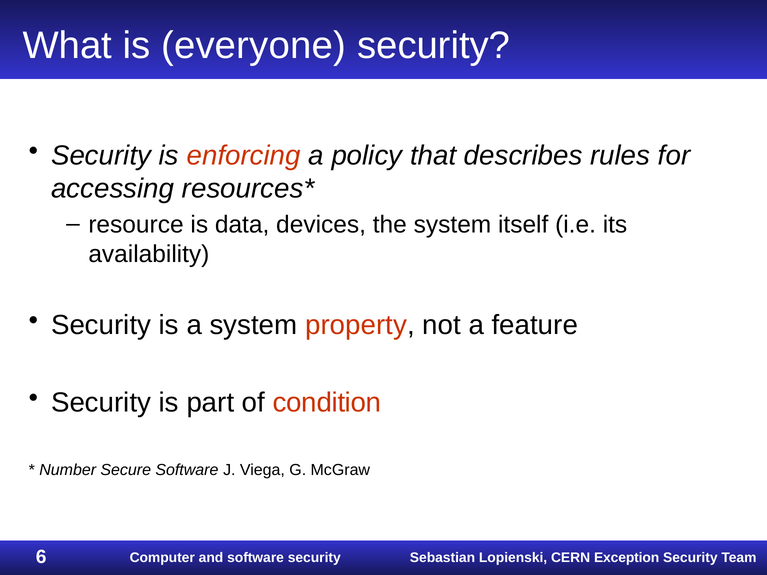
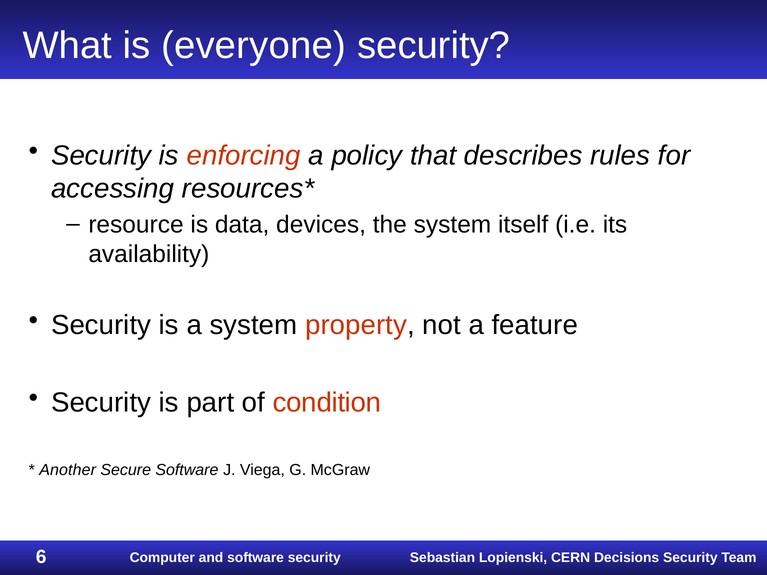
Number: Number -> Another (68, 470)
Exception: Exception -> Decisions (627, 558)
